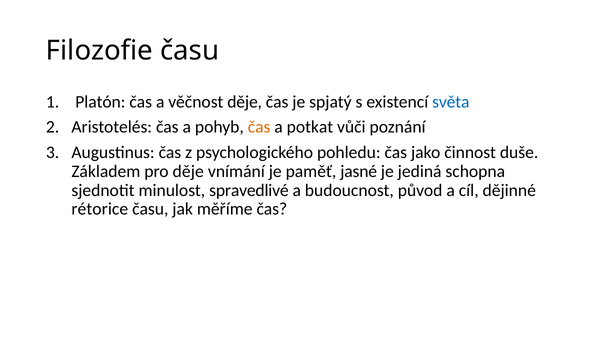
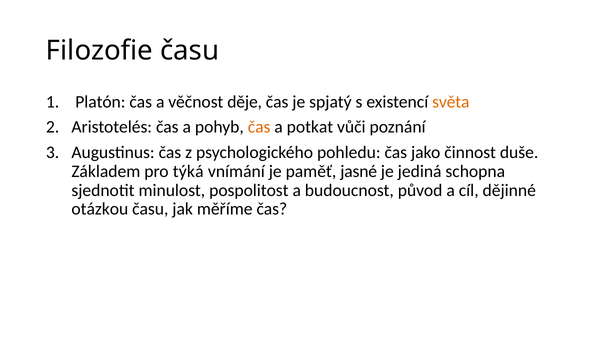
světa colour: blue -> orange (451, 102)
pro děje: děje -> týká (188, 171)
spravedlivé: spravedlivé -> pospolitost (249, 190)
rétorice: rétorice -> otázkou (100, 209)
